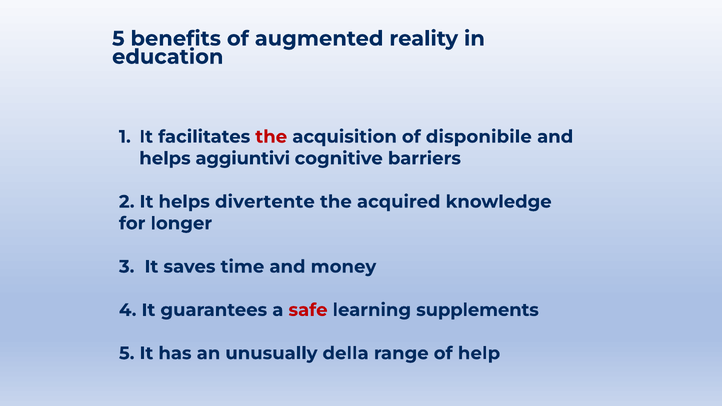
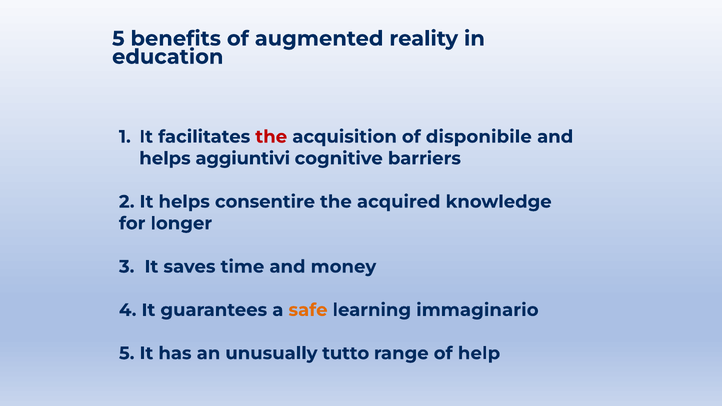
divertente: divertente -> consentire (265, 202)
safe colour: red -> orange (308, 310)
supplements: supplements -> immaginario (477, 310)
della: della -> tutto (346, 353)
